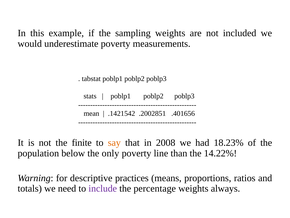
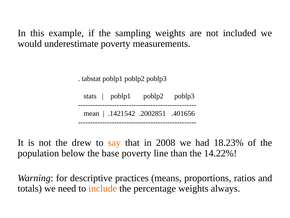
finite: finite -> drew (82, 142)
only: only -> base (110, 153)
include colour: purple -> orange (103, 188)
